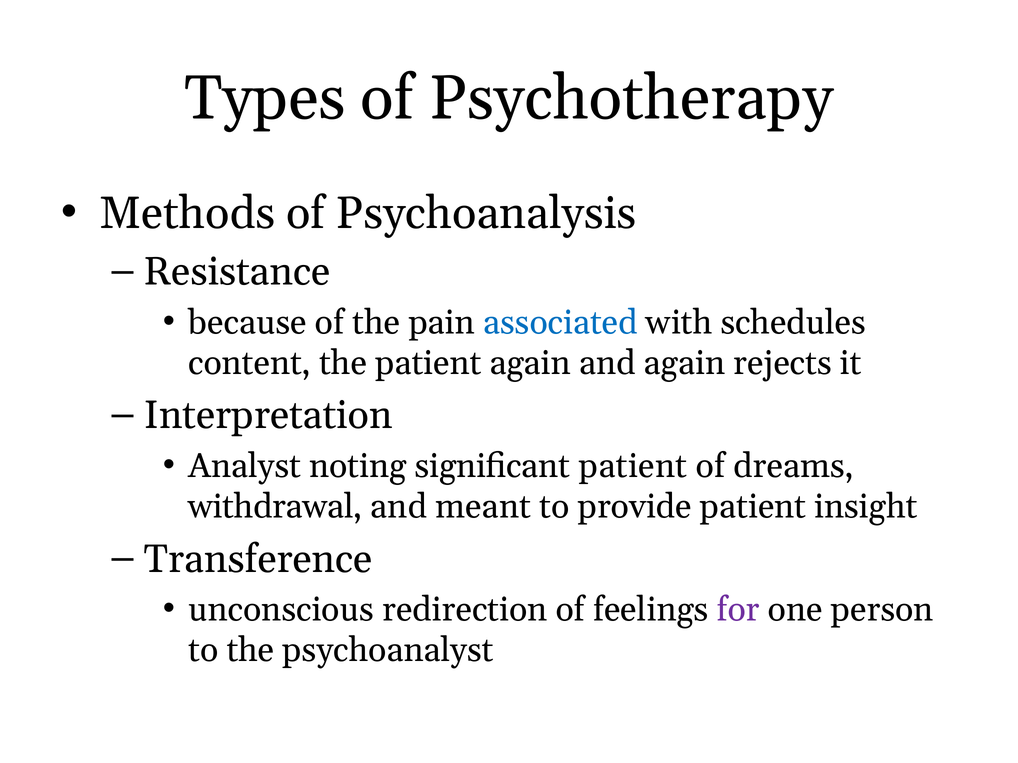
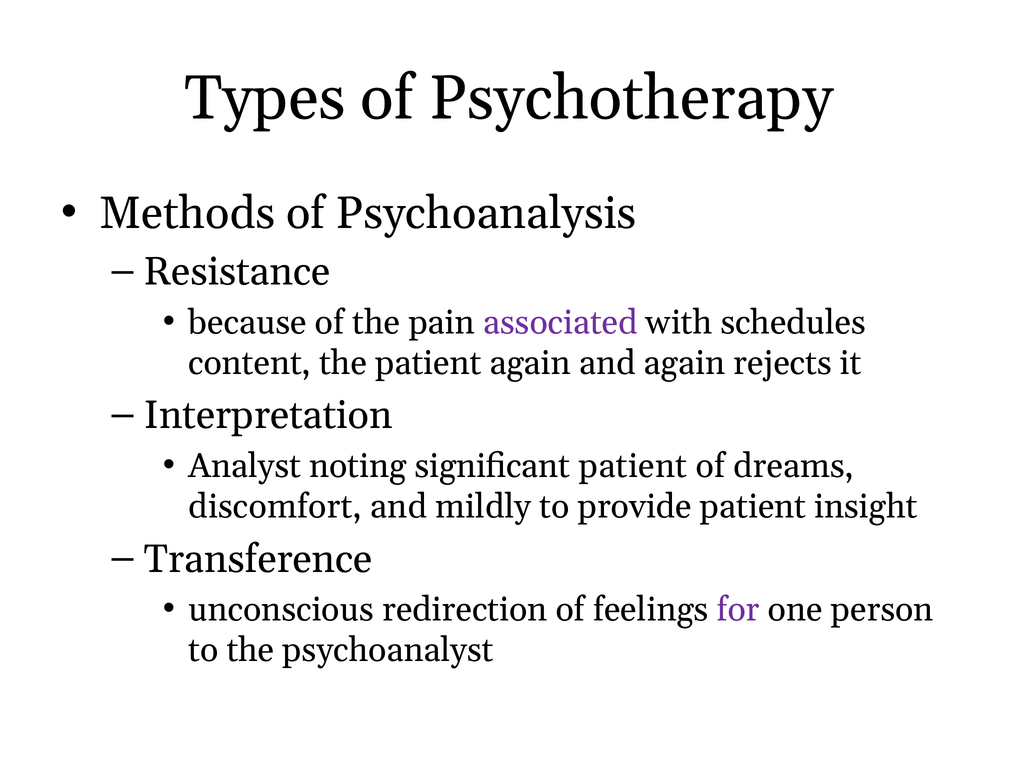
associated colour: blue -> purple (560, 323)
withdrawal: withdrawal -> discomfort (275, 507)
meant: meant -> mildly (483, 507)
